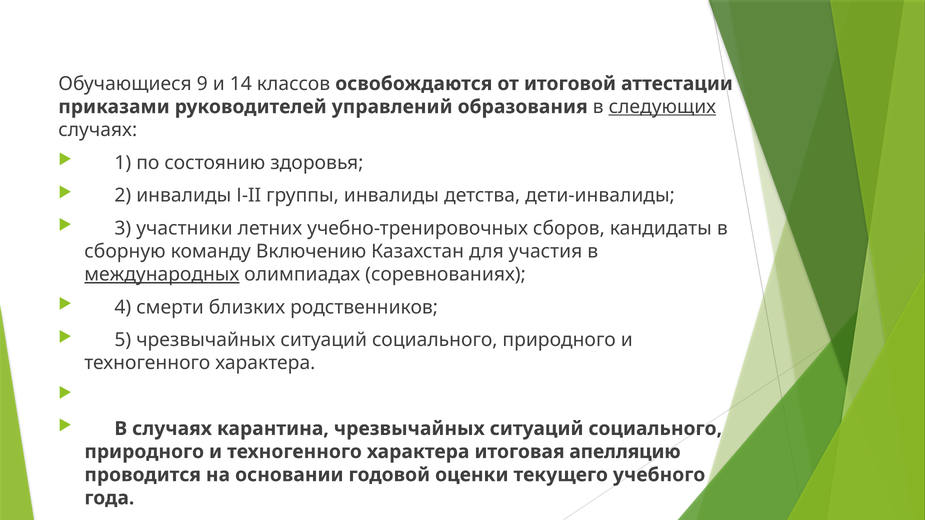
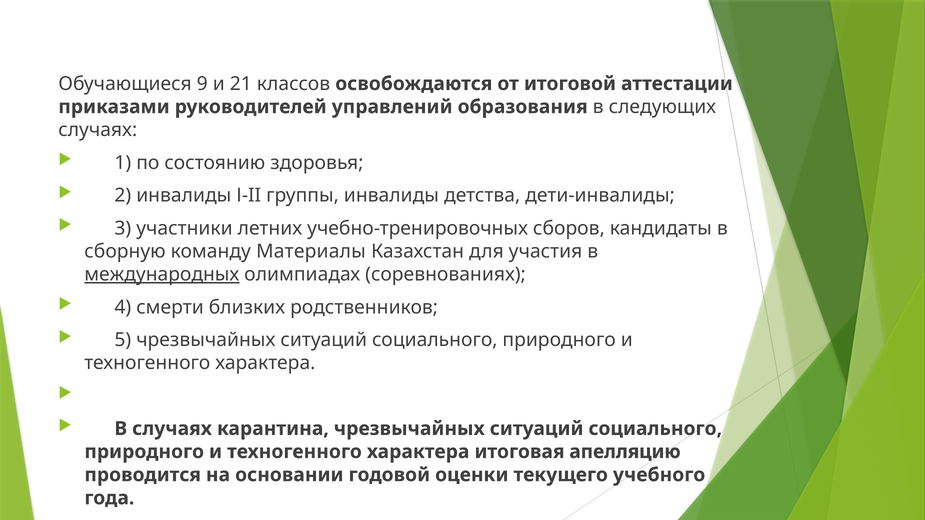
14: 14 -> 21 (241, 84)
следующих underline: present -> none (662, 107)
Включению: Включению -> Материалы (311, 251)
